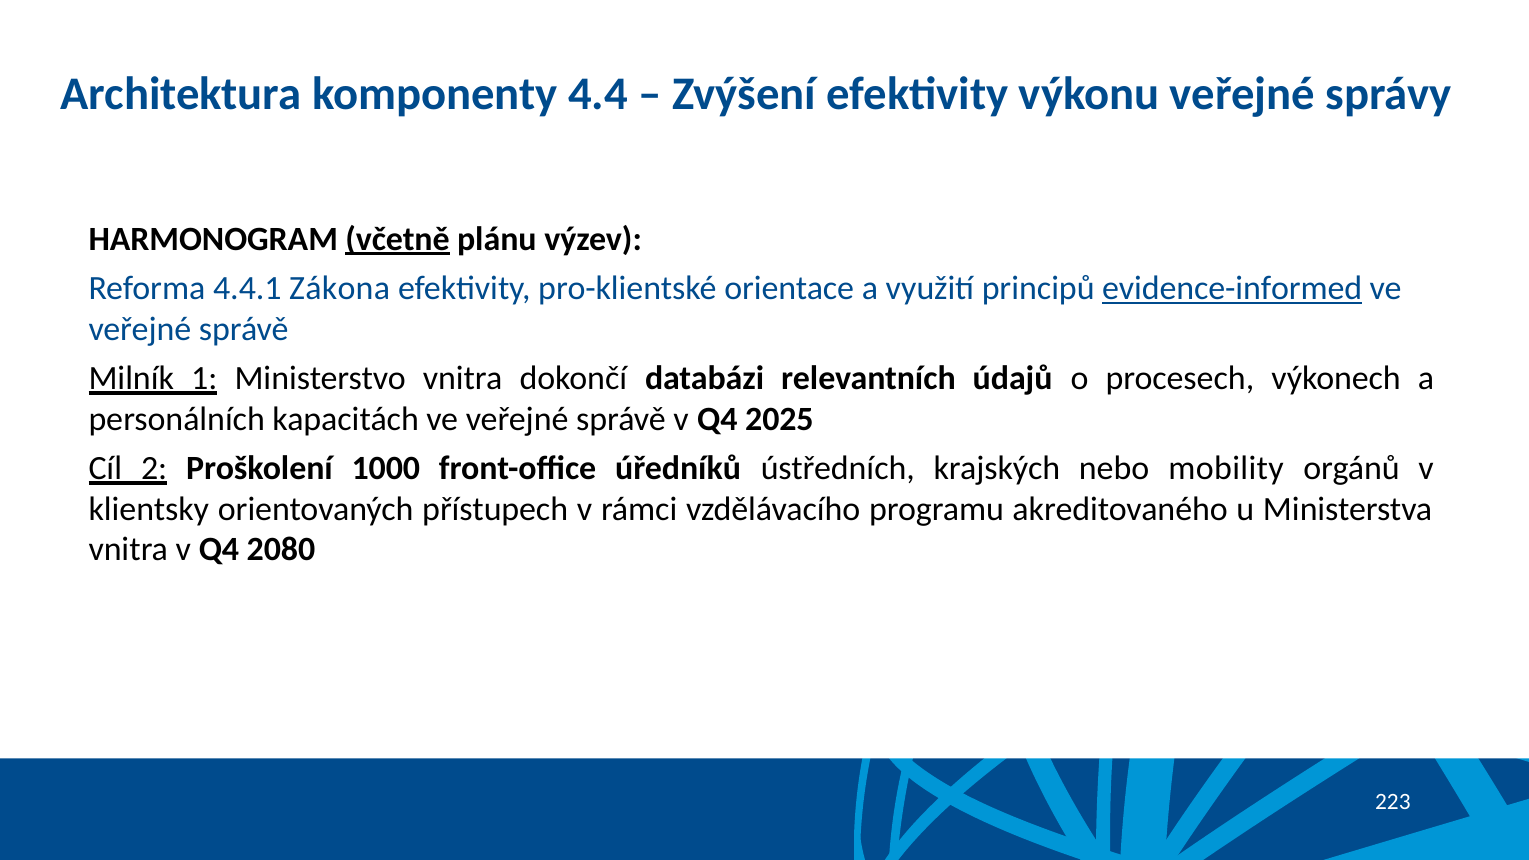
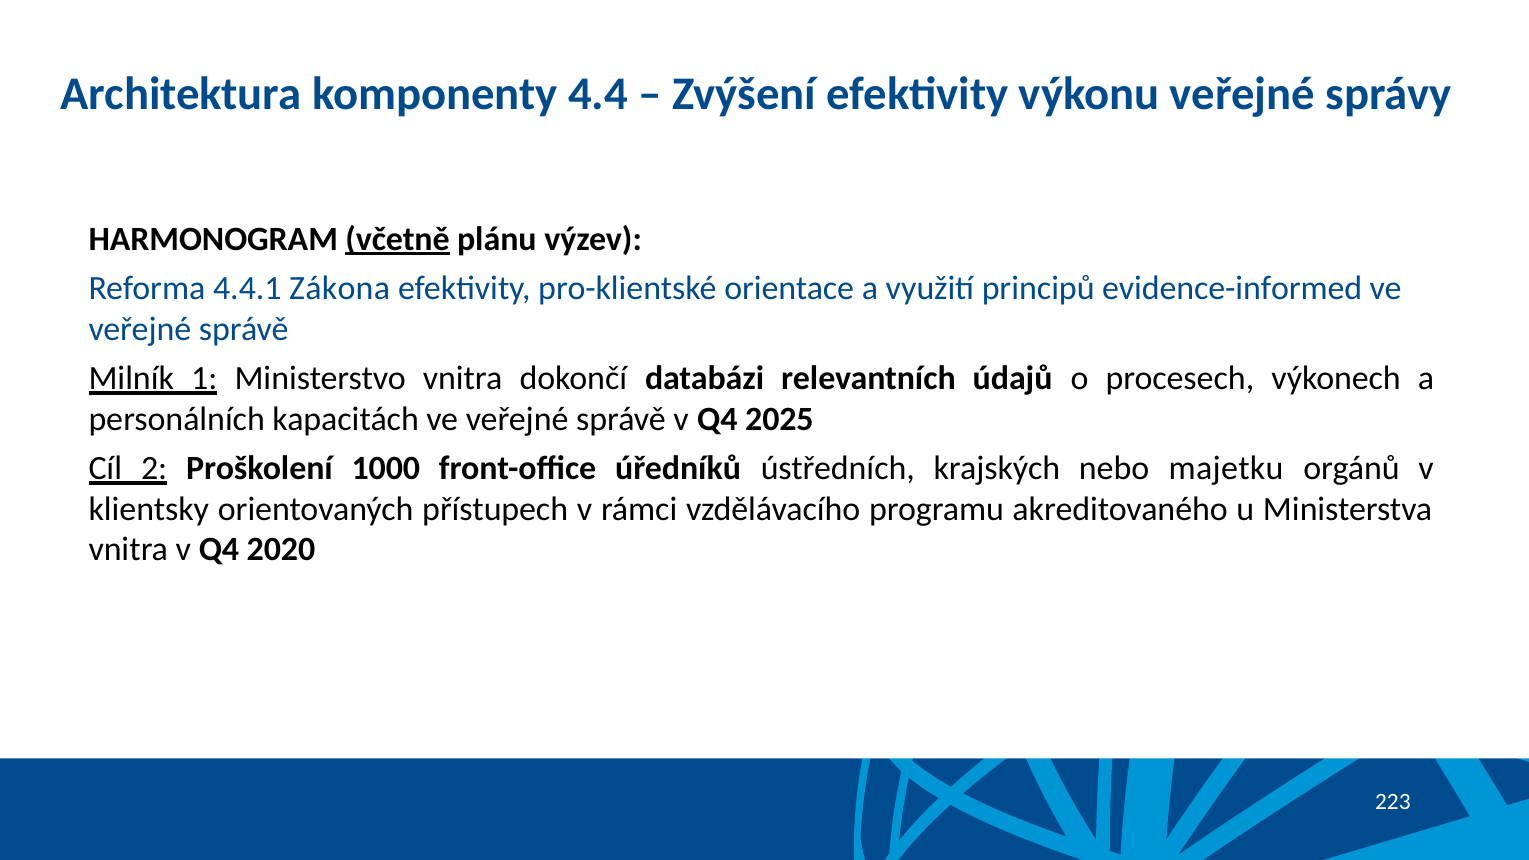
evidence-informed underline: present -> none (1232, 288)
mobility: mobility -> majetku (1226, 468)
2080: 2080 -> 2020 (281, 550)
